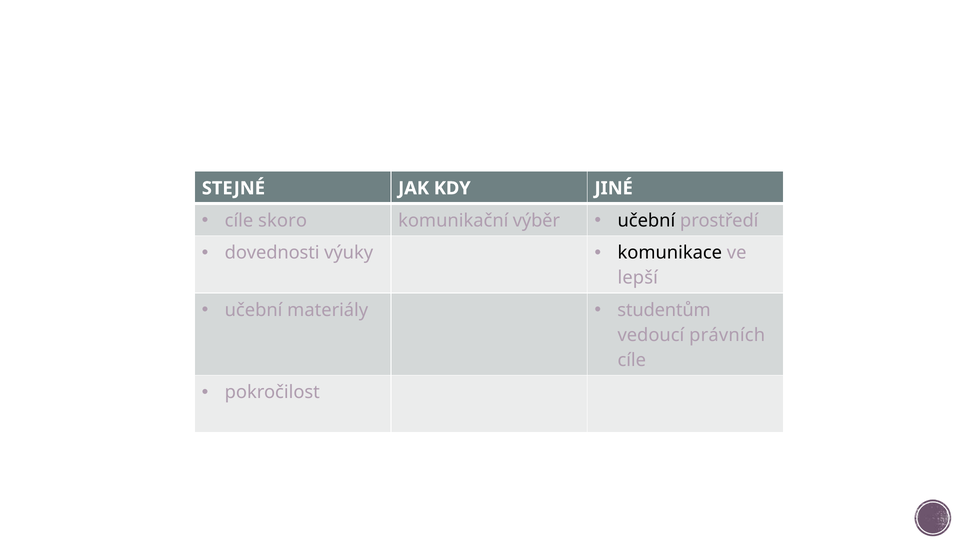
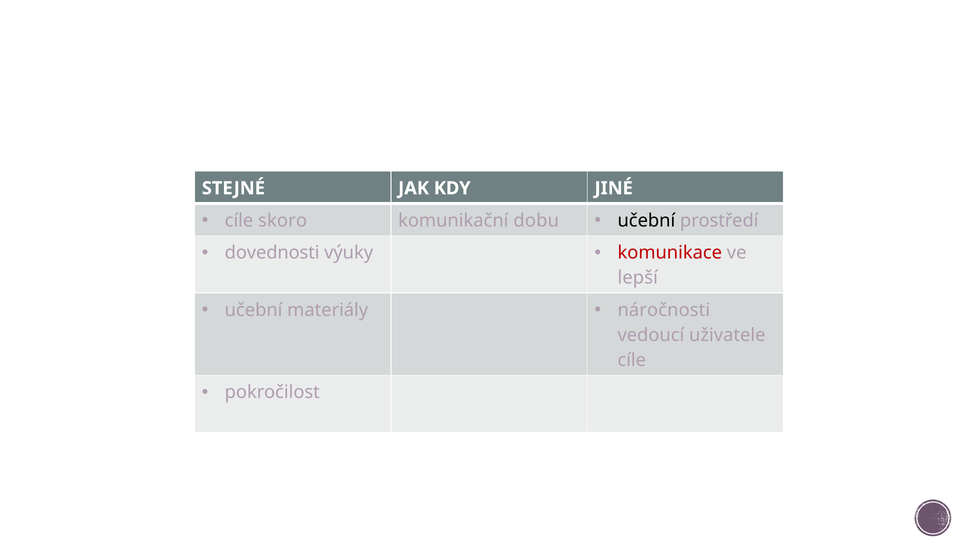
výběr: výběr -> dobu (536, 221)
komunikace colour: black -> red (670, 253)
studentům: studentům -> náročnosti (664, 310)
právních: právních -> uživatele (727, 335)
